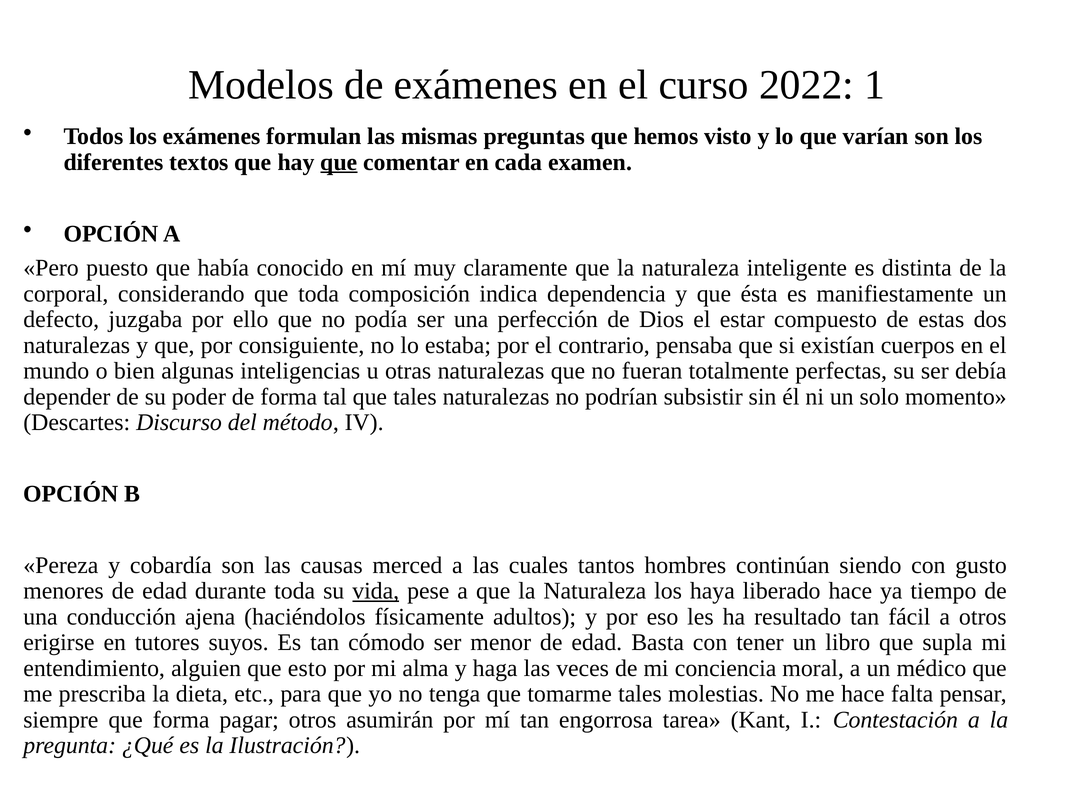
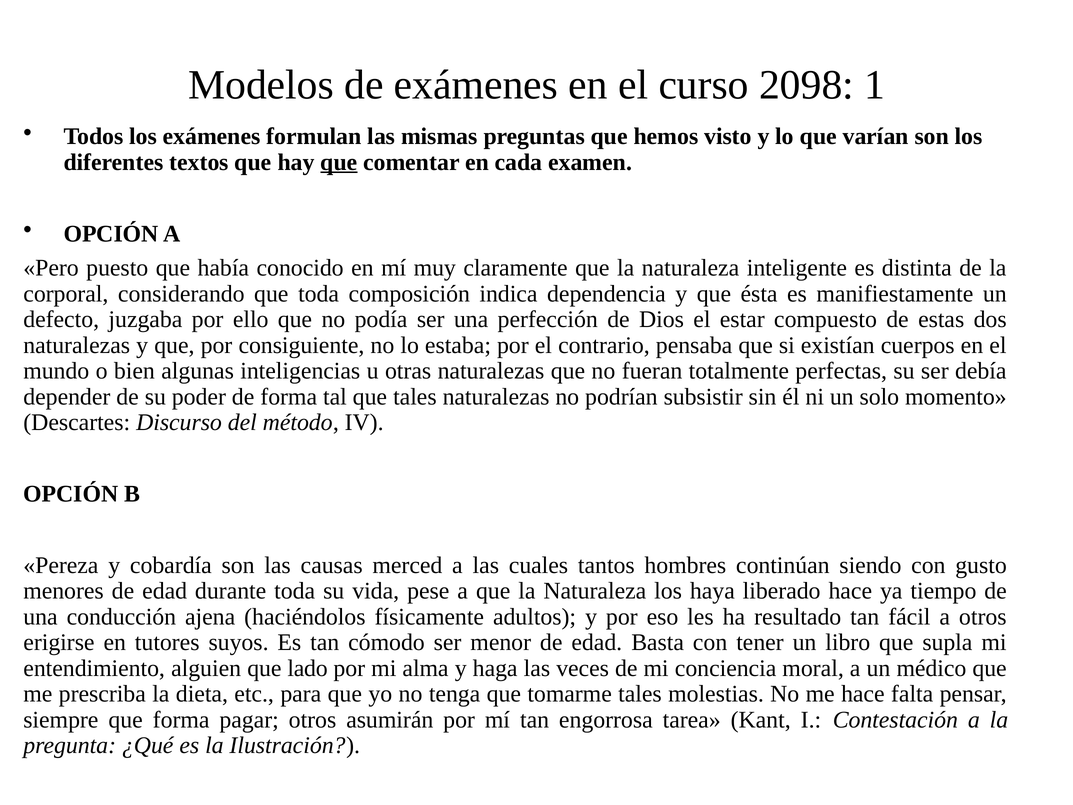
2022: 2022 -> 2098 (807, 85)
vida underline: present -> none (376, 591)
esto: esto -> lado (308, 668)
